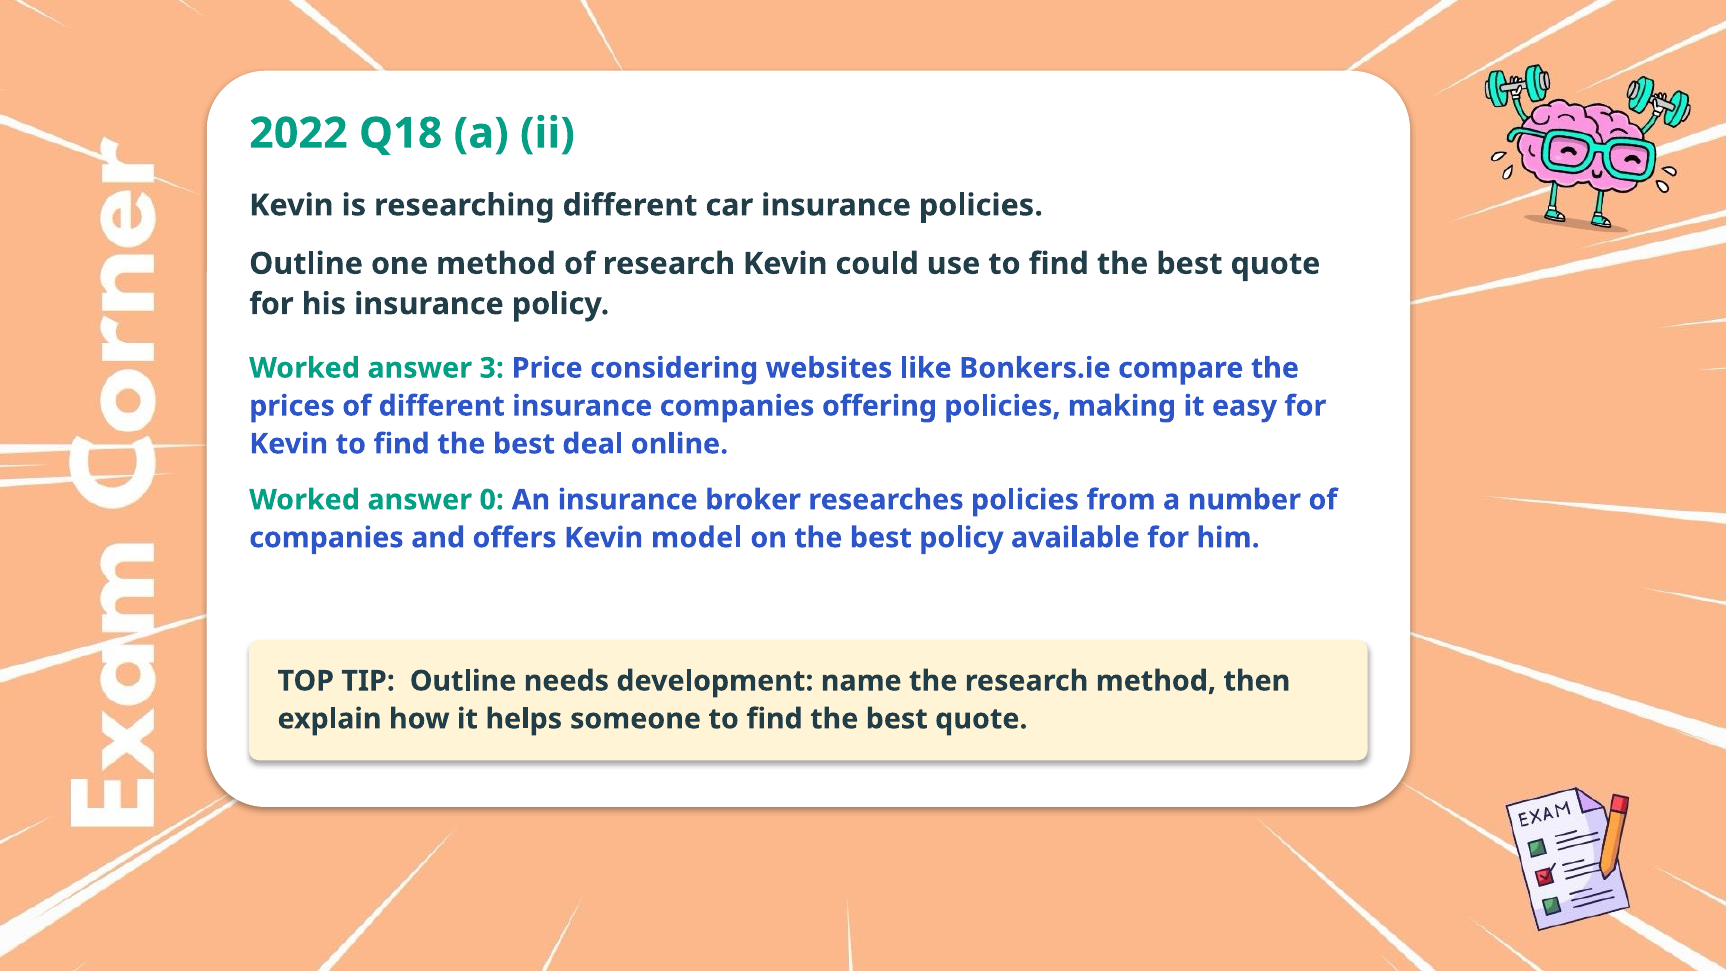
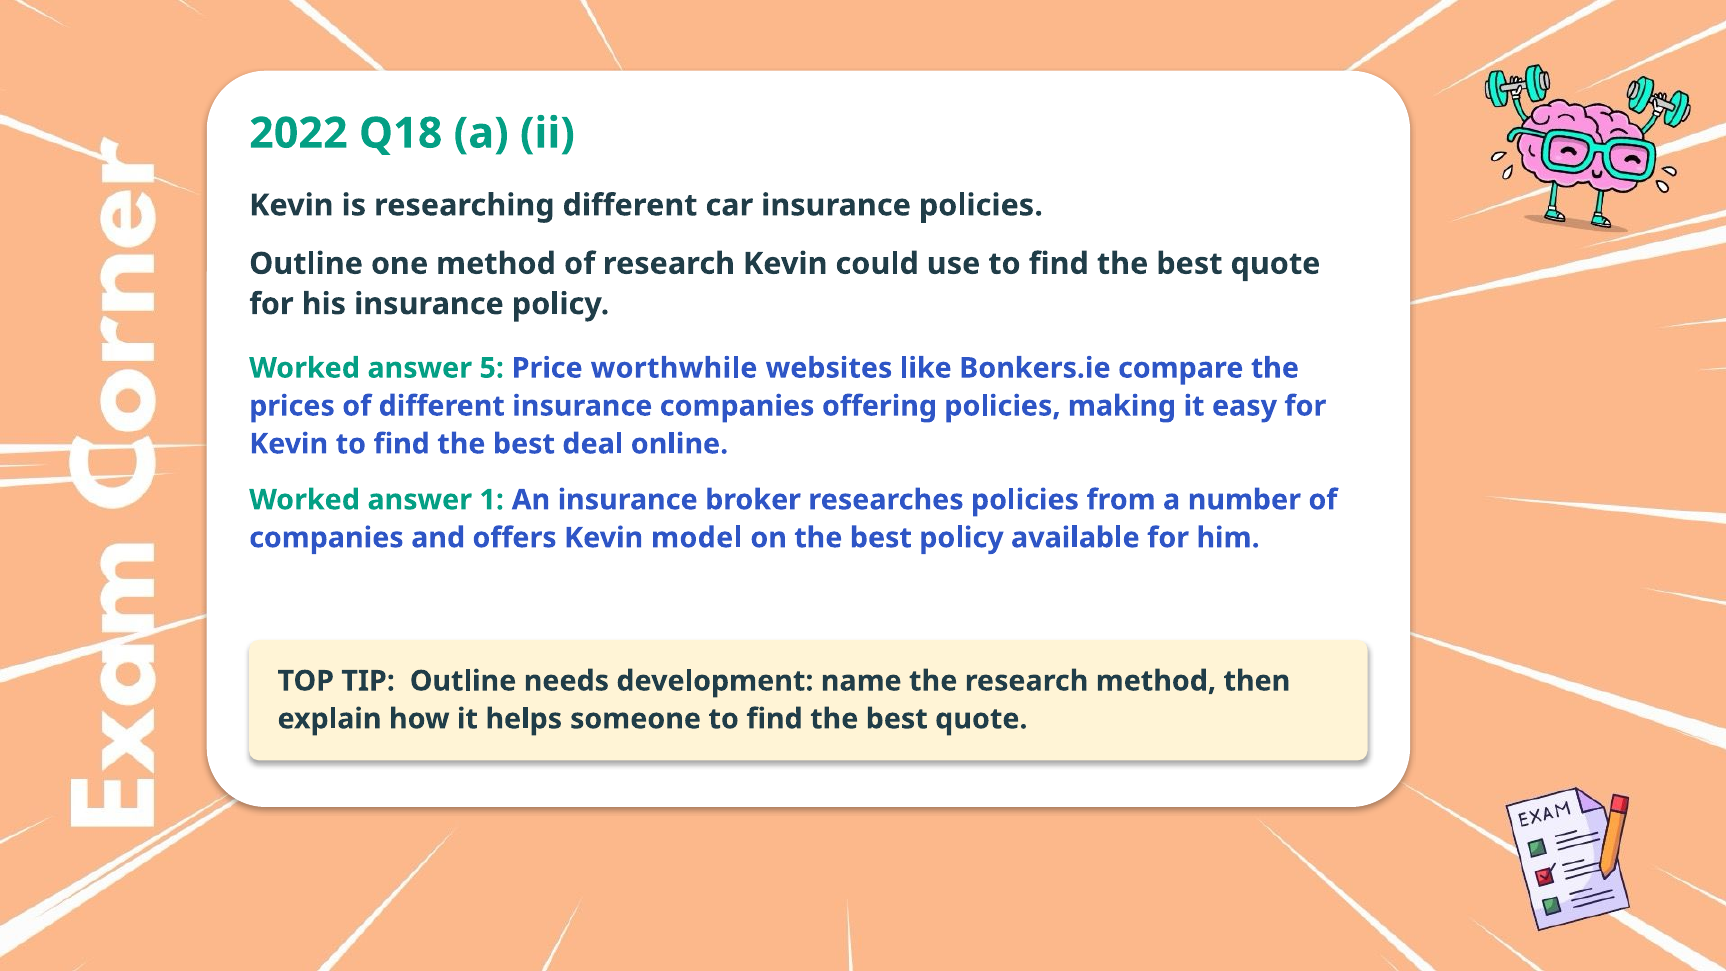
3: 3 -> 5 (492, 368)
considering: considering -> worthwhile (674, 368)
0: 0 -> 1 (492, 500)
